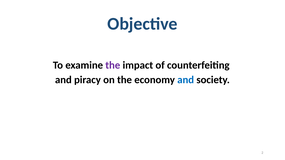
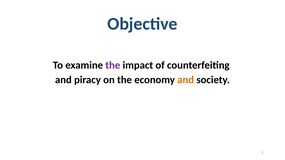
and colour: blue -> orange (186, 80)
